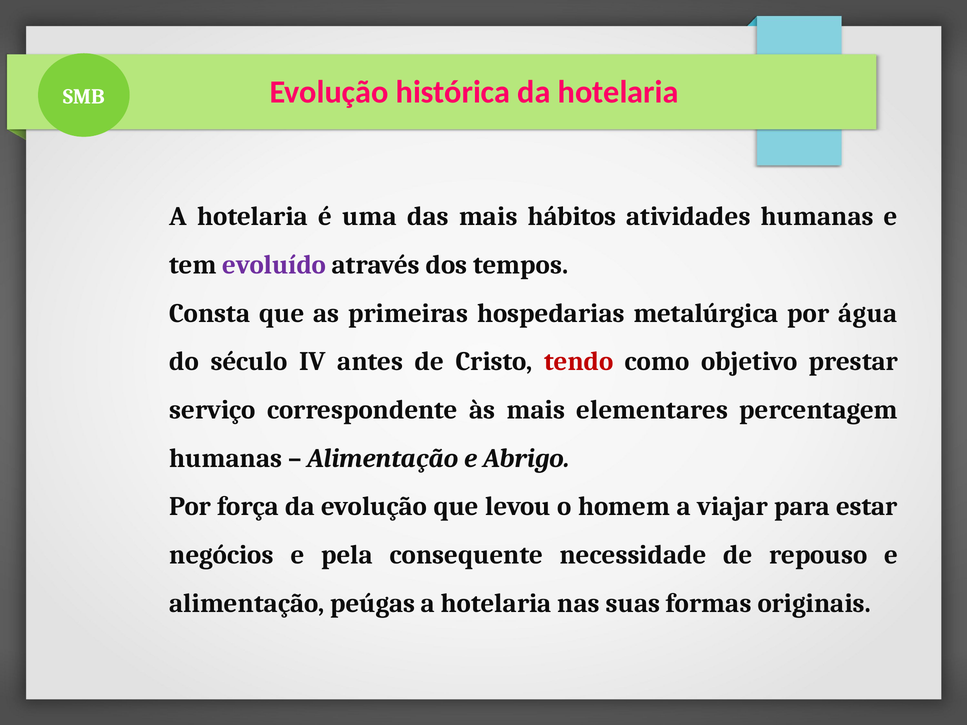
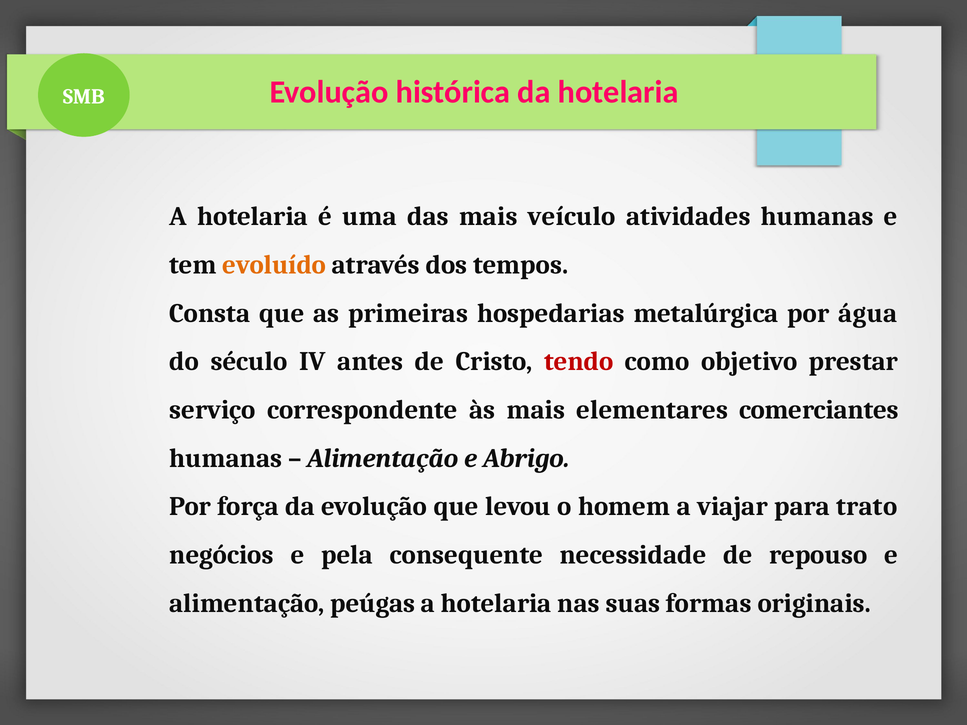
hábitos: hábitos -> veículo (572, 217)
evoluído colour: purple -> orange (274, 265)
percentagem: percentagem -> comerciantes (819, 410)
estar: estar -> trato (867, 507)
